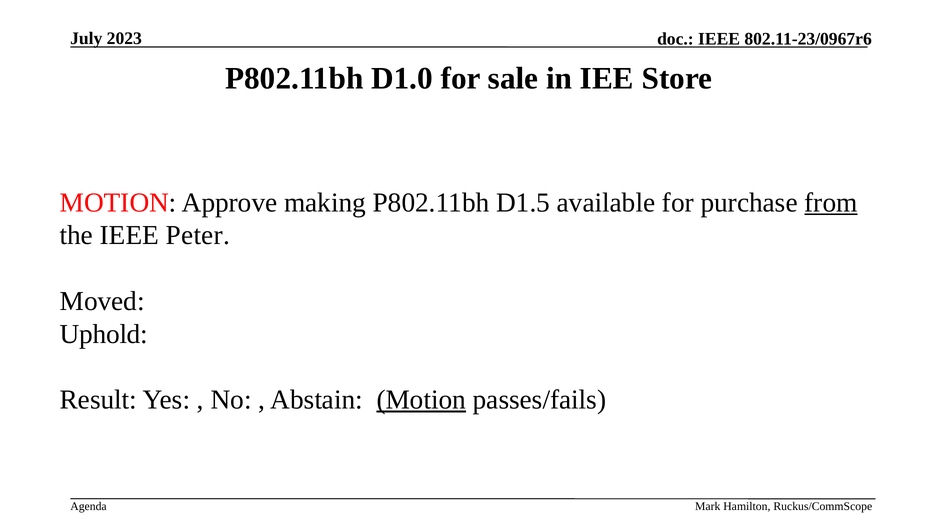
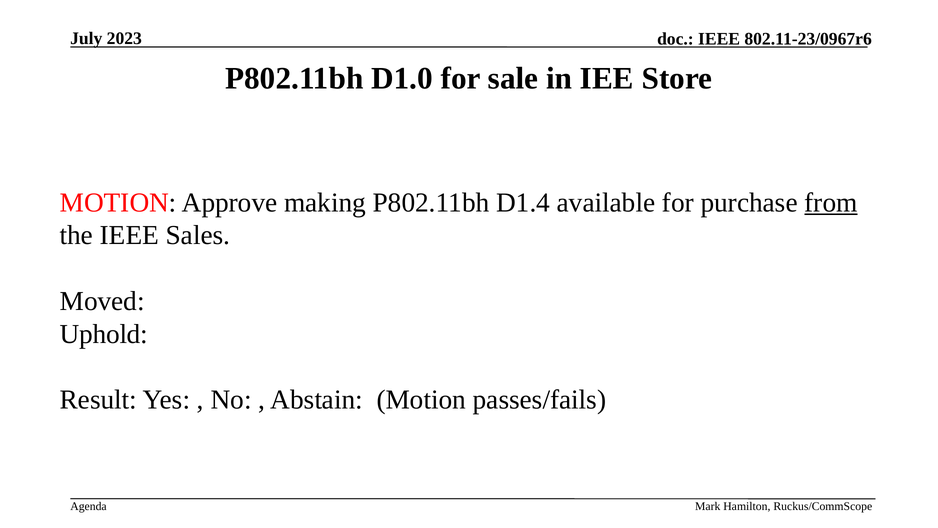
D1.5: D1.5 -> D1.4 (523, 202)
Peter: Peter -> Sales (198, 235)
Motion underline: present -> none (421, 399)
